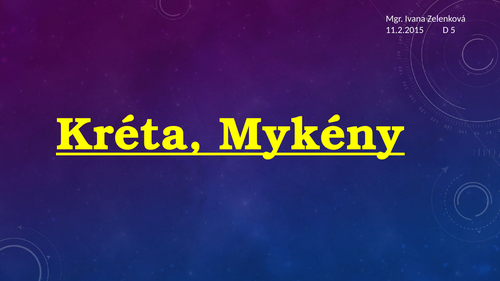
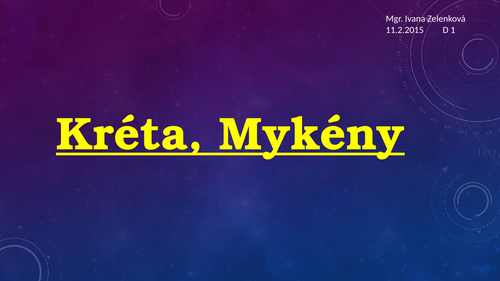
5: 5 -> 1 (453, 30)
